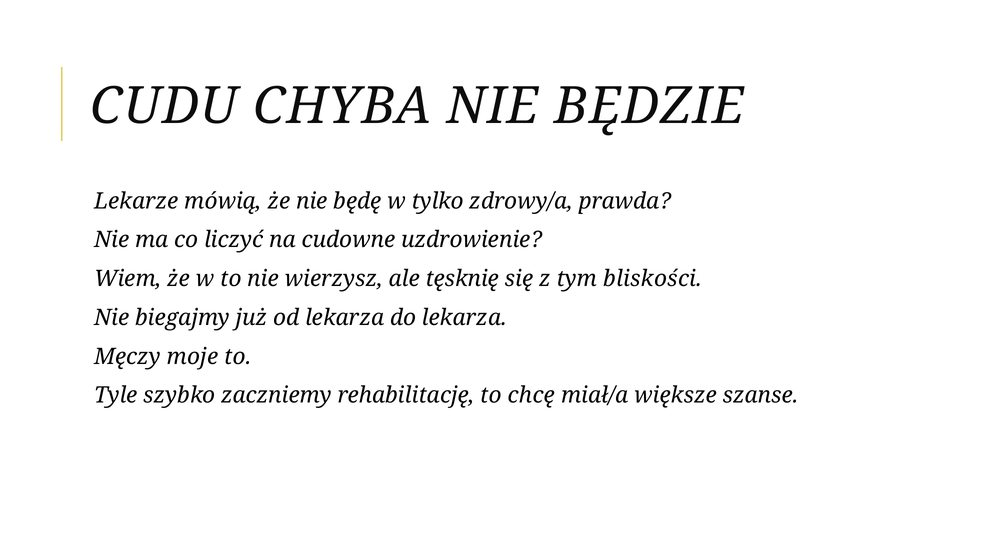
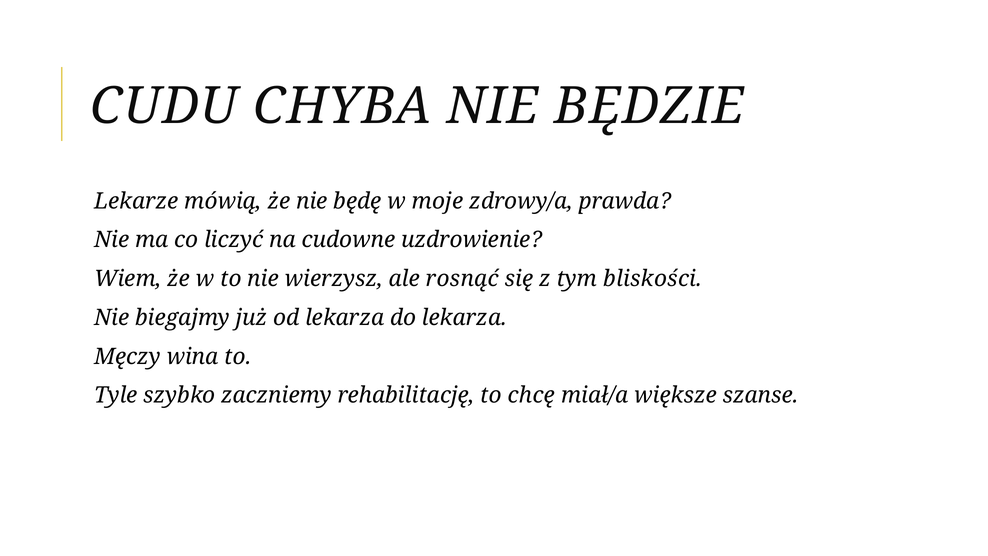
tylko: tylko -> moje (438, 201)
tęsknię: tęsknię -> rosnąć (462, 279)
moje: moje -> wina (193, 356)
